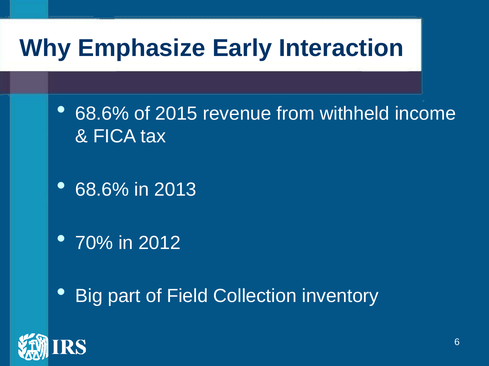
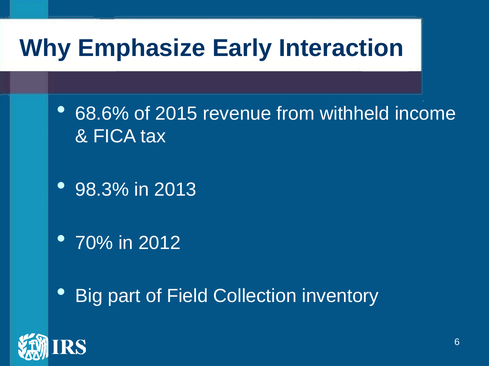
68.6%: 68.6% -> 98.3% (102, 190)
